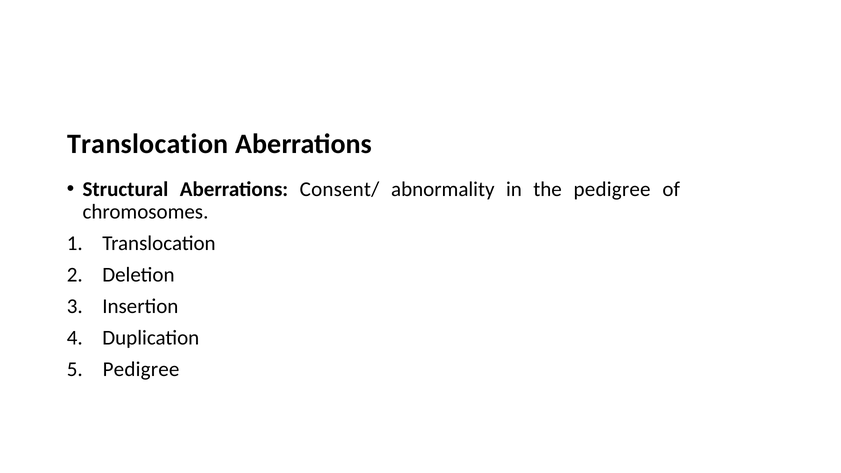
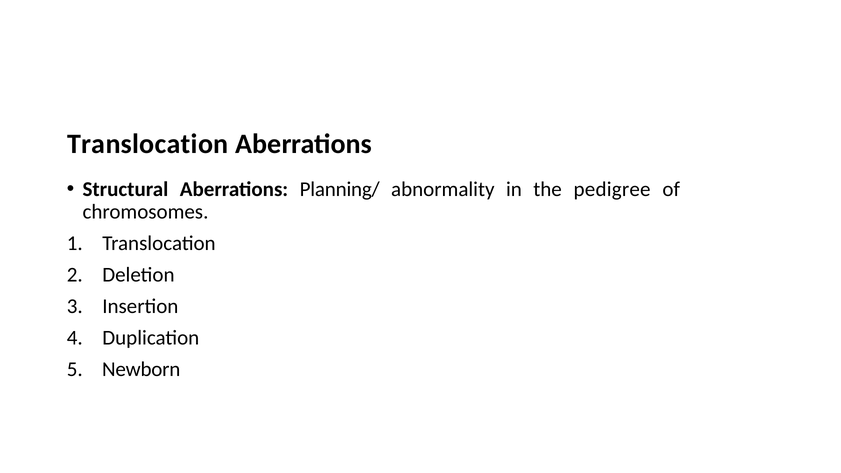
Consent/: Consent/ -> Planning/ (340, 189)
Pedigree: Pedigree -> Newborn (141, 369)
